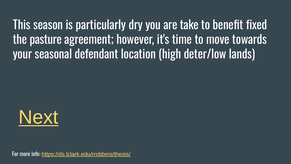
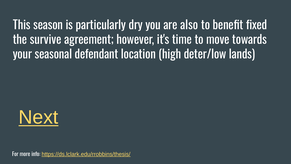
take: take -> also (189, 25)
pasture: pasture -> survive (46, 40)
